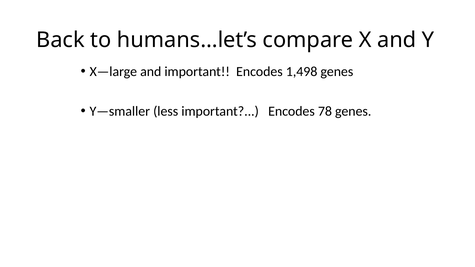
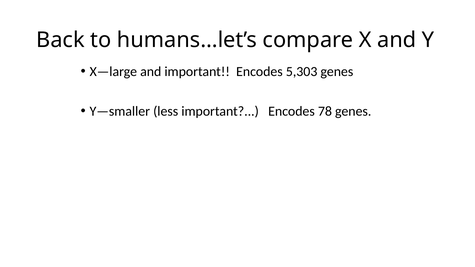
1,498: 1,498 -> 5,303 (302, 72)
